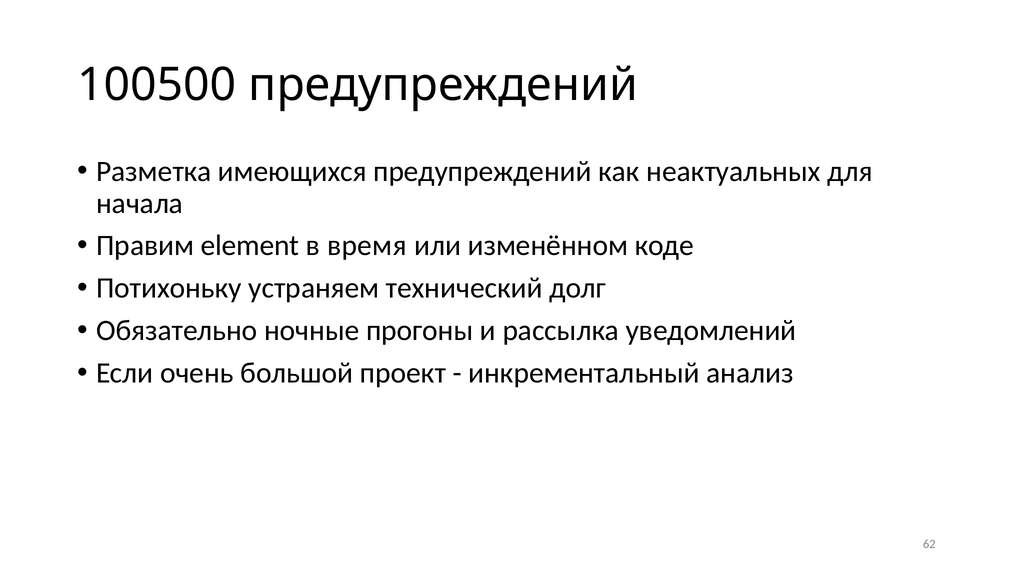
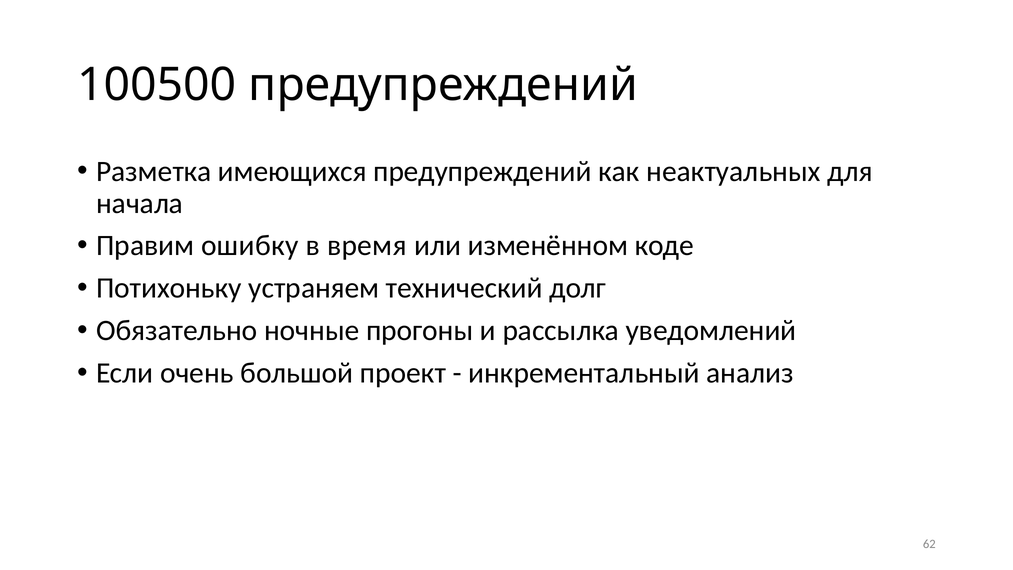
element: element -> ошибку (250, 246)
